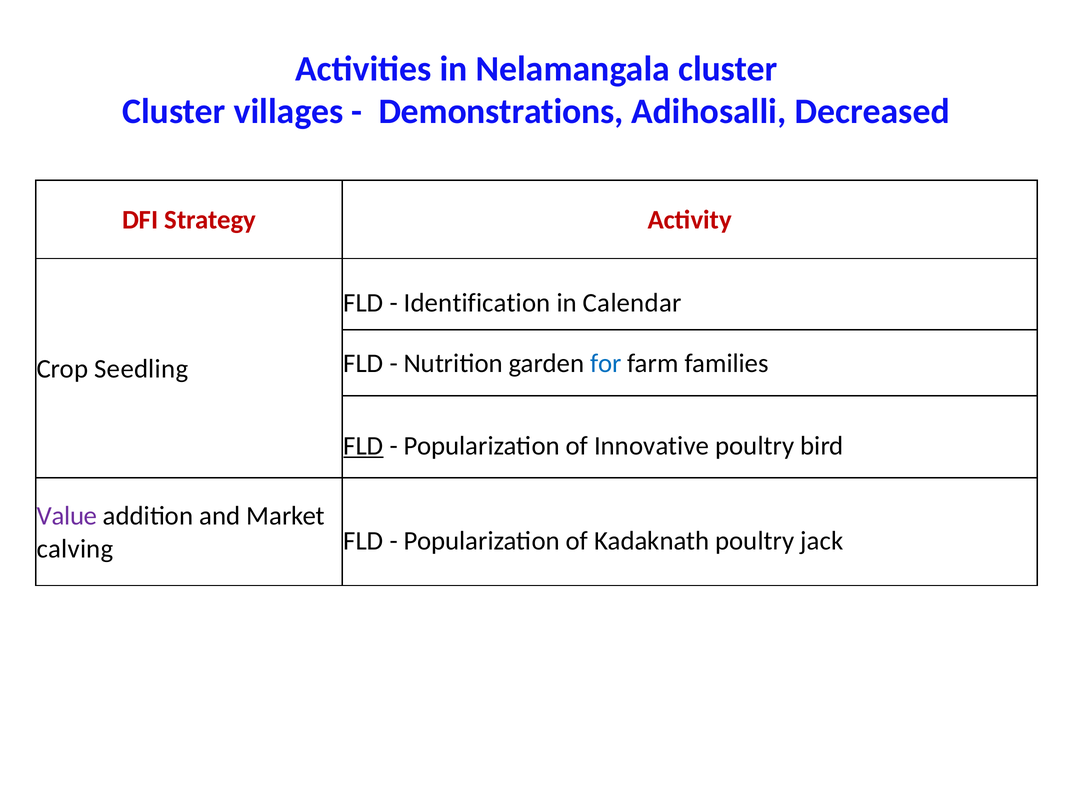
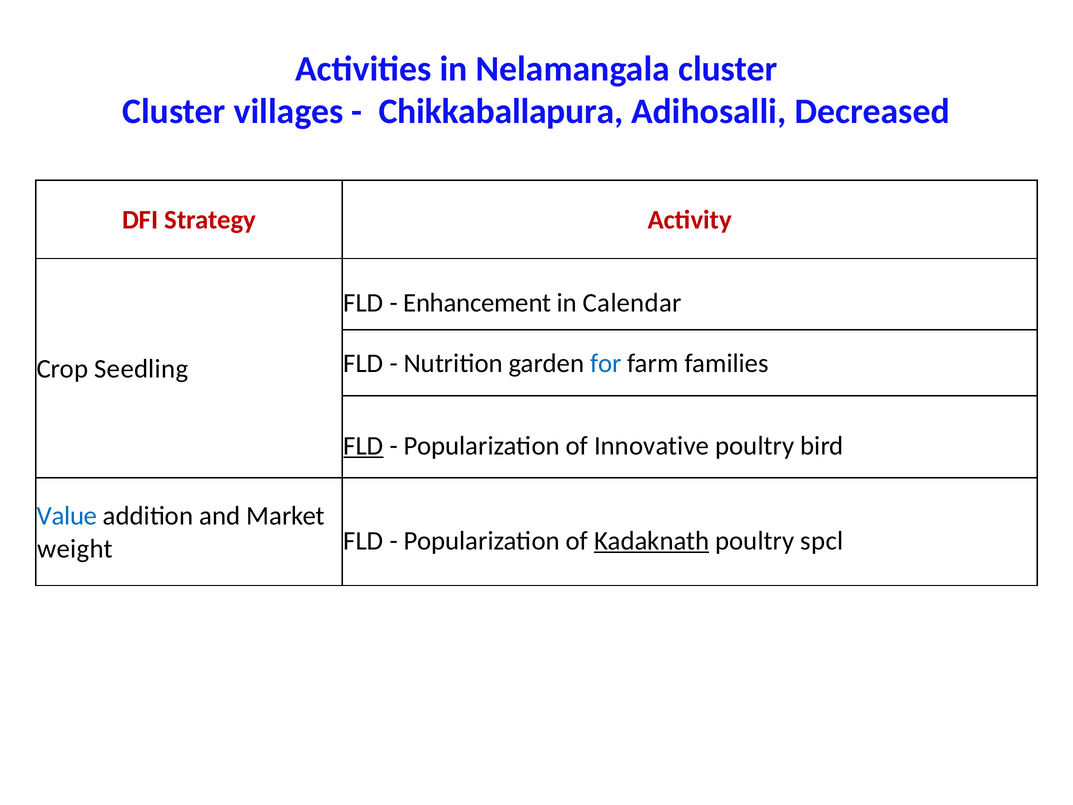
Demonstrations: Demonstrations -> Chikkaballapura (501, 112)
Identification: Identification -> Enhancement (477, 303)
Value colour: purple -> blue (67, 516)
calving: calving -> weight (75, 549)
Kadaknath underline: none -> present (652, 540)
jack: jack -> spcl (822, 540)
